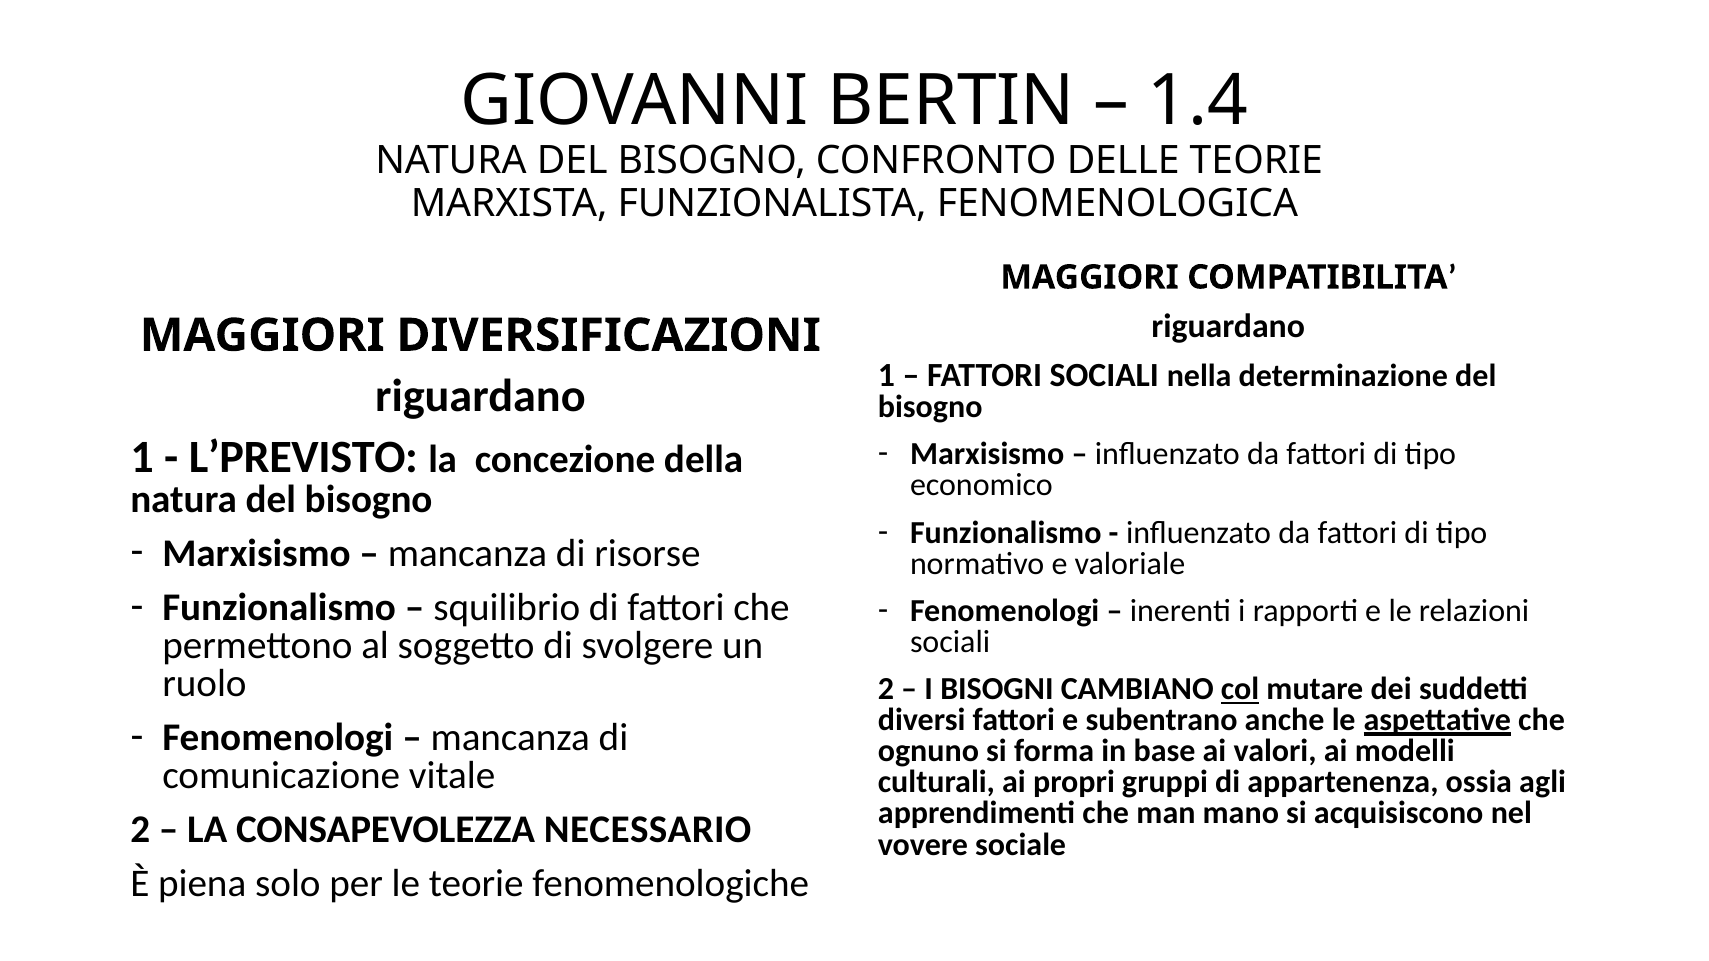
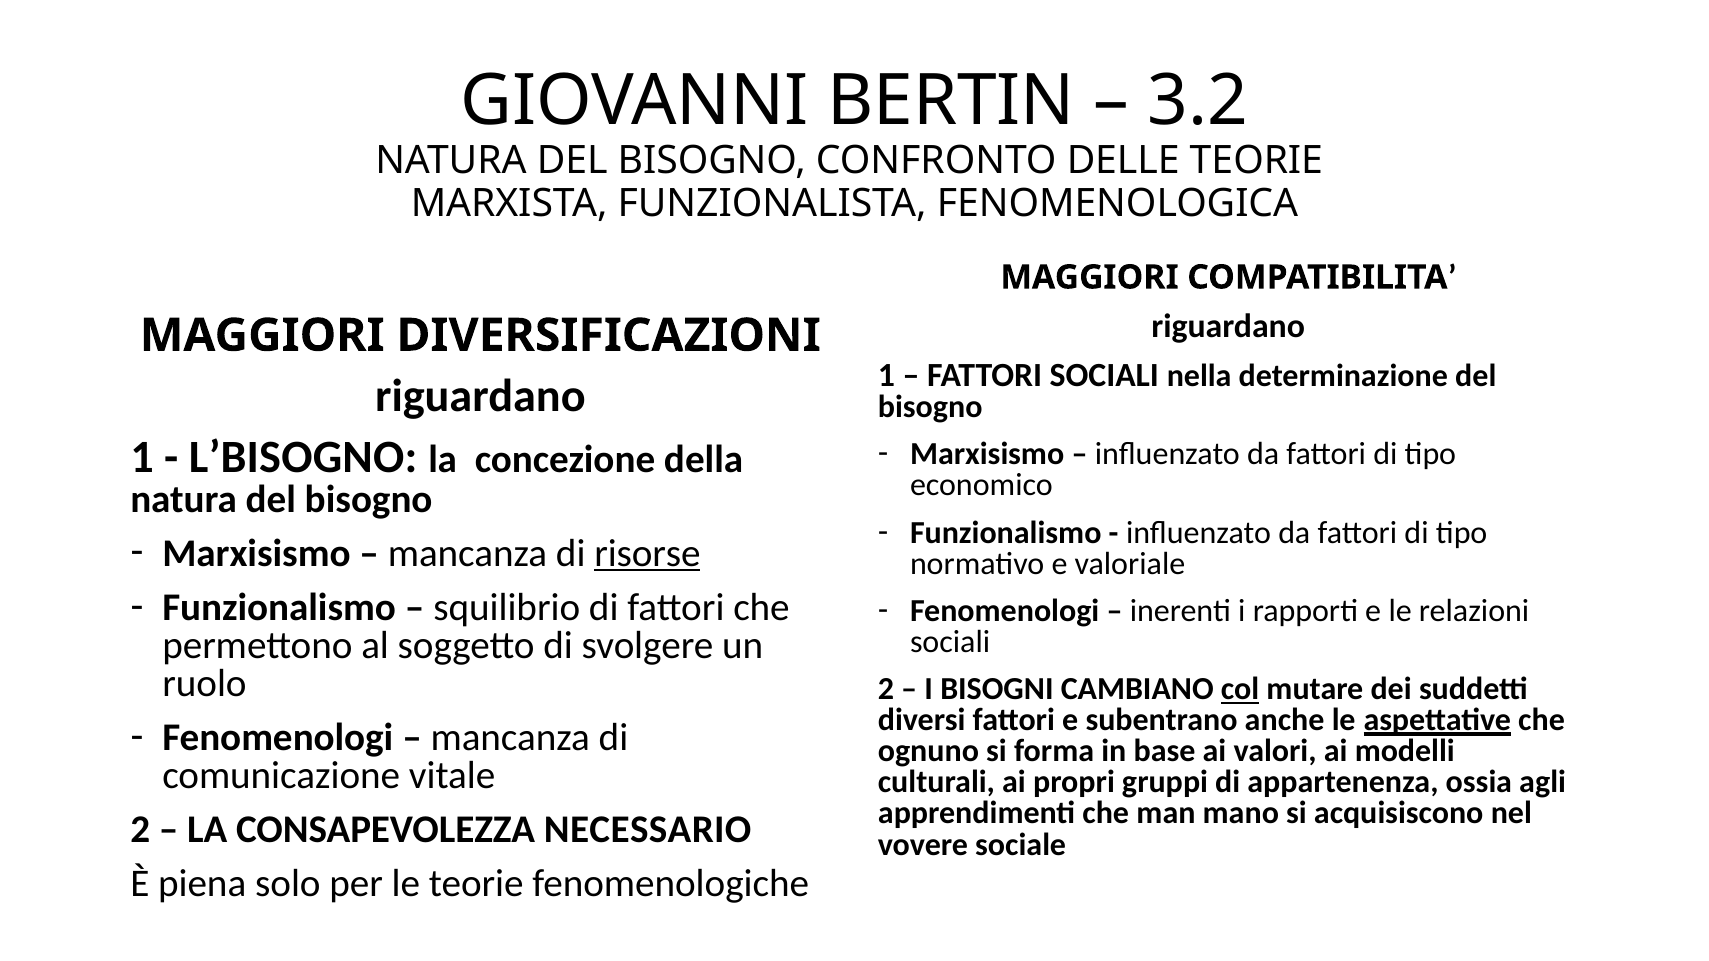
1.4: 1.4 -> 3.2 (1198, 101)
L’PREVISTO: L’PREVISTO -> L’BISOGNO (303, 458)
risorse underline: none -> present (647, 553)
